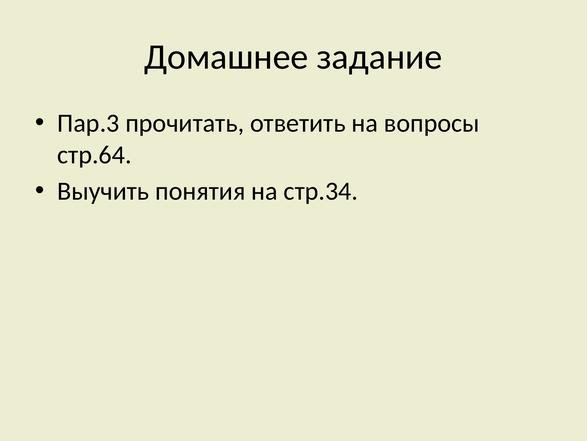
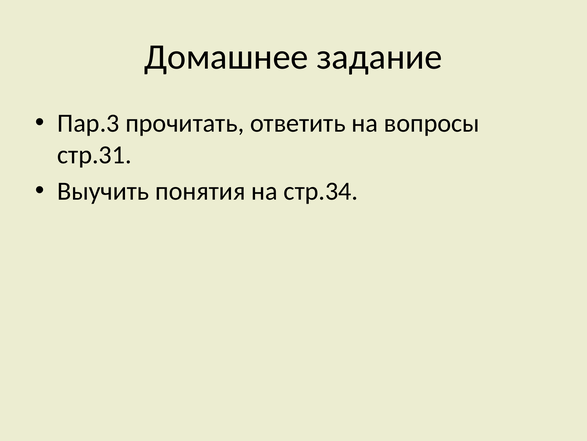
стр.64: стр.64 -> стр.31 (94, 154)
